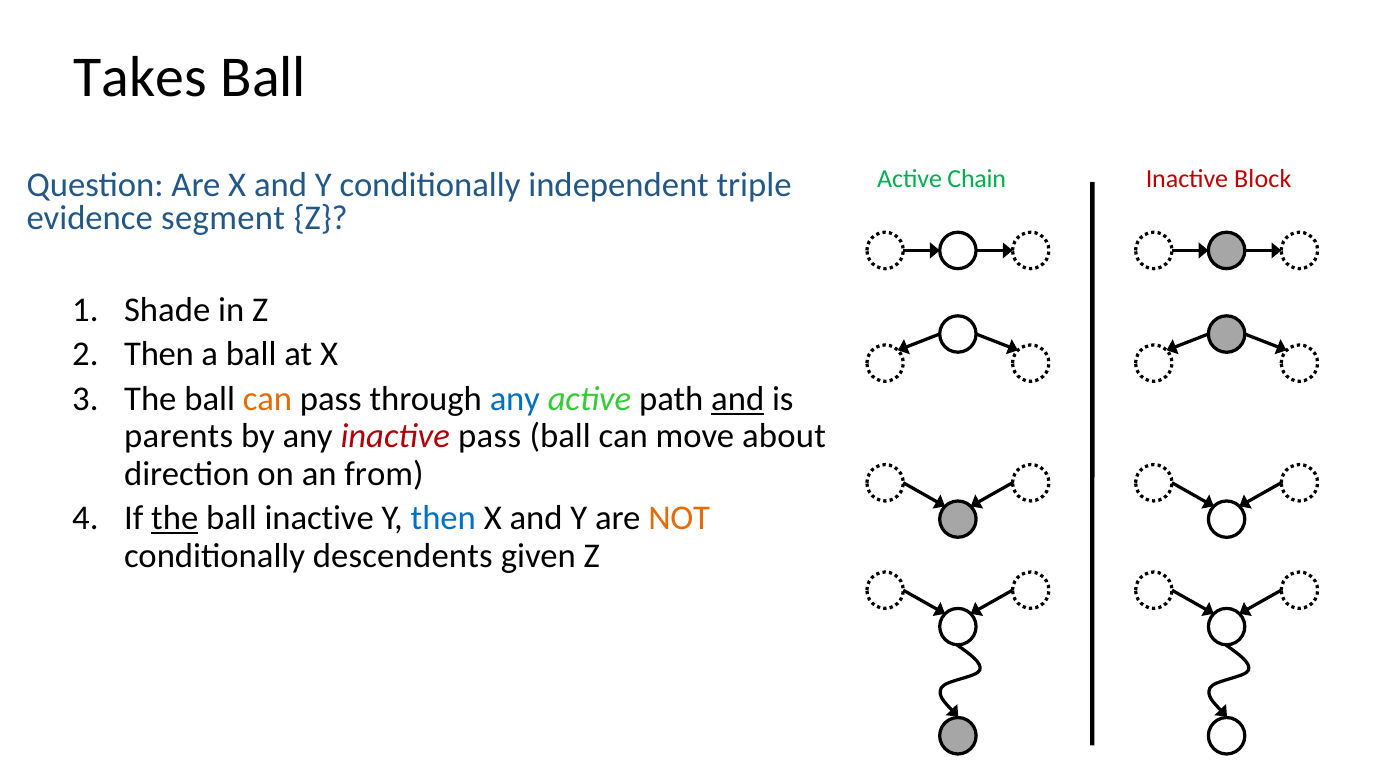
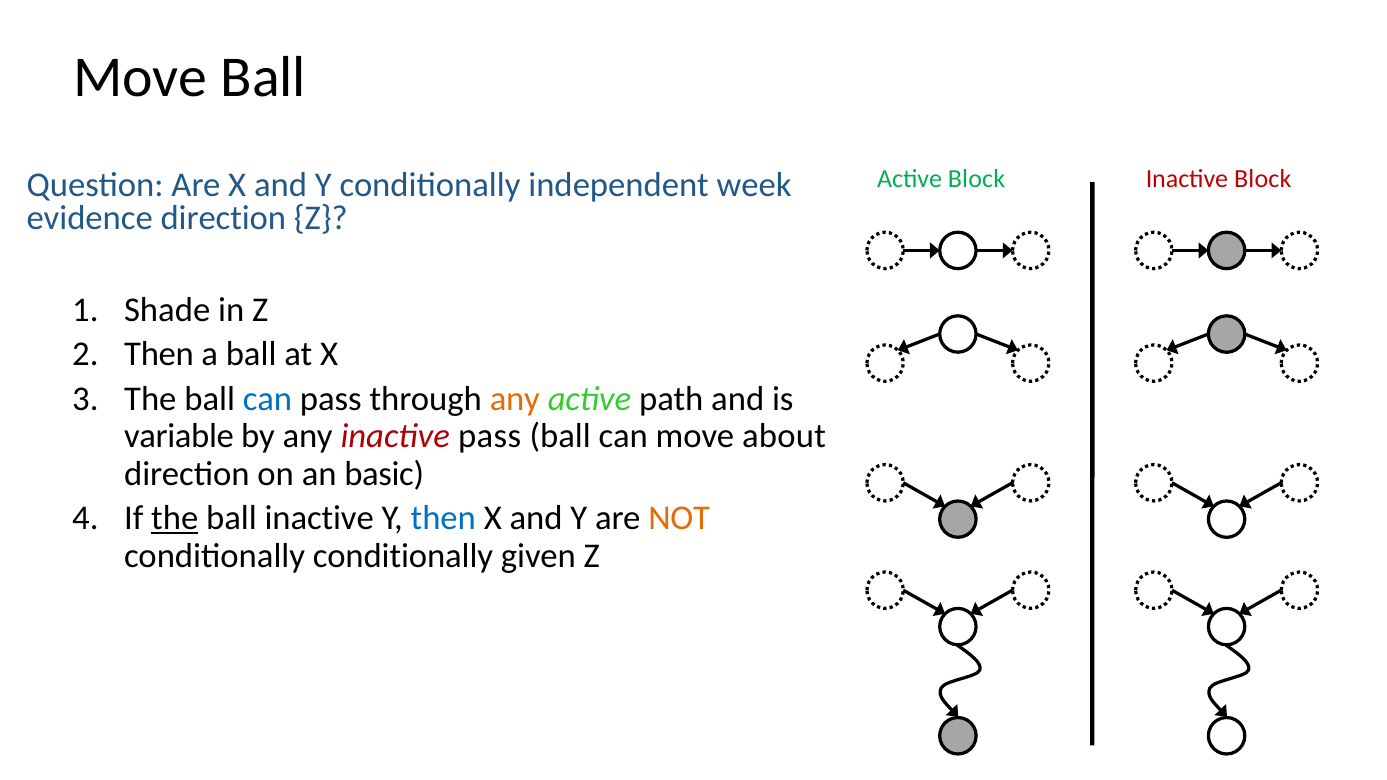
Takes: Takes -> Move (140, 78)
Active Chain: Chain -> Block (977, 179)
triple: triple -> week (754, 185)
evidence segment: segment -> direction (223, 218)
can colour: orange -> blue (267, 399)
any colour: blue -> orange (515, 399)
and underline: present -> none (738, 399)
parents: parents -> variable (179, 437)
from: from -> basic (384, 474)
conditionally descendents: descendents -> conditionally (403, 556)
